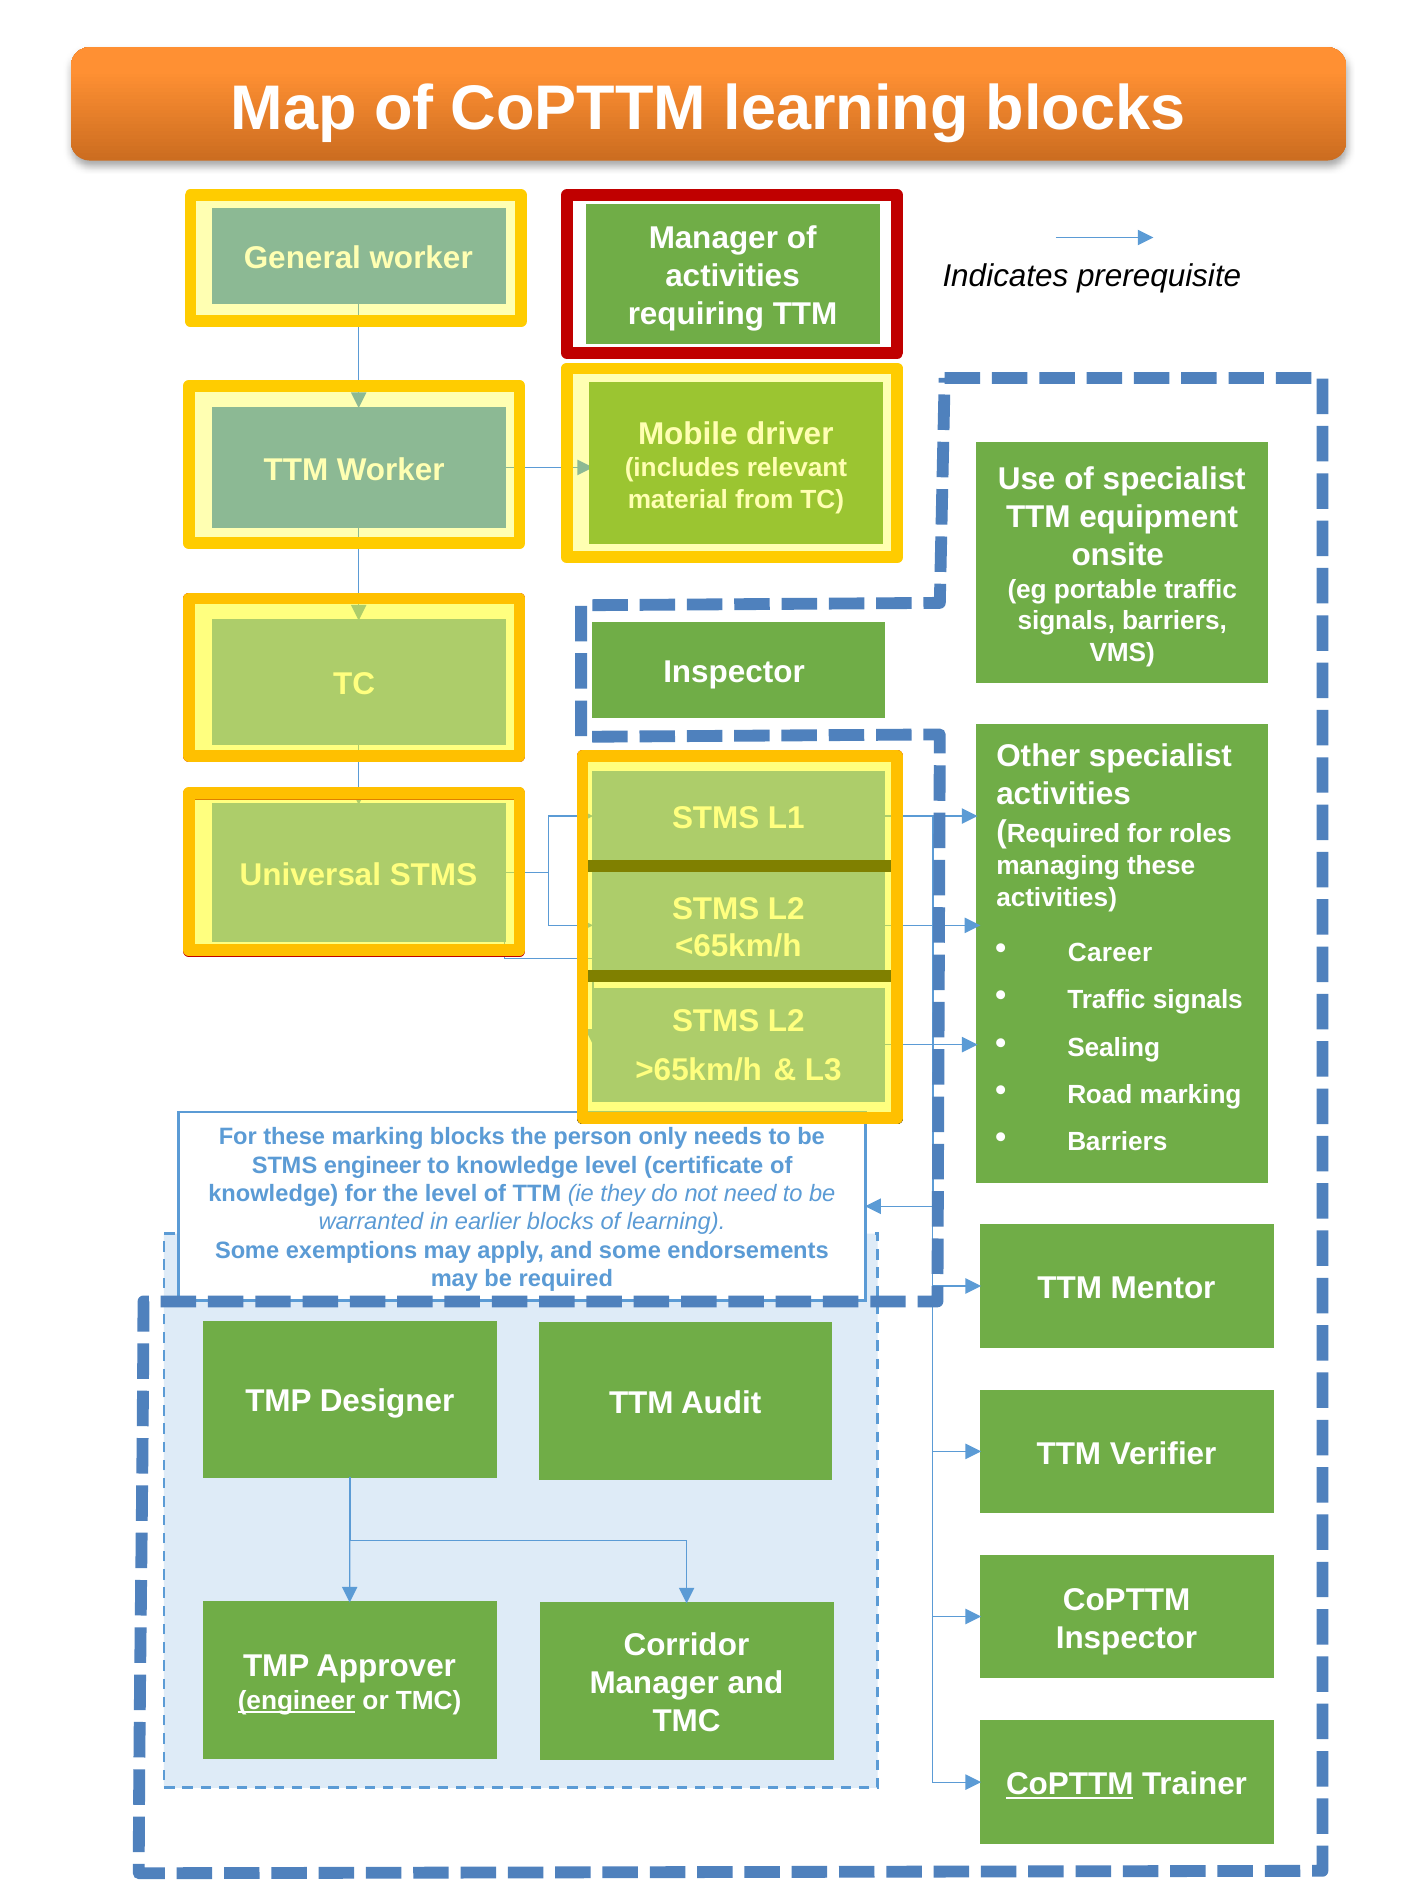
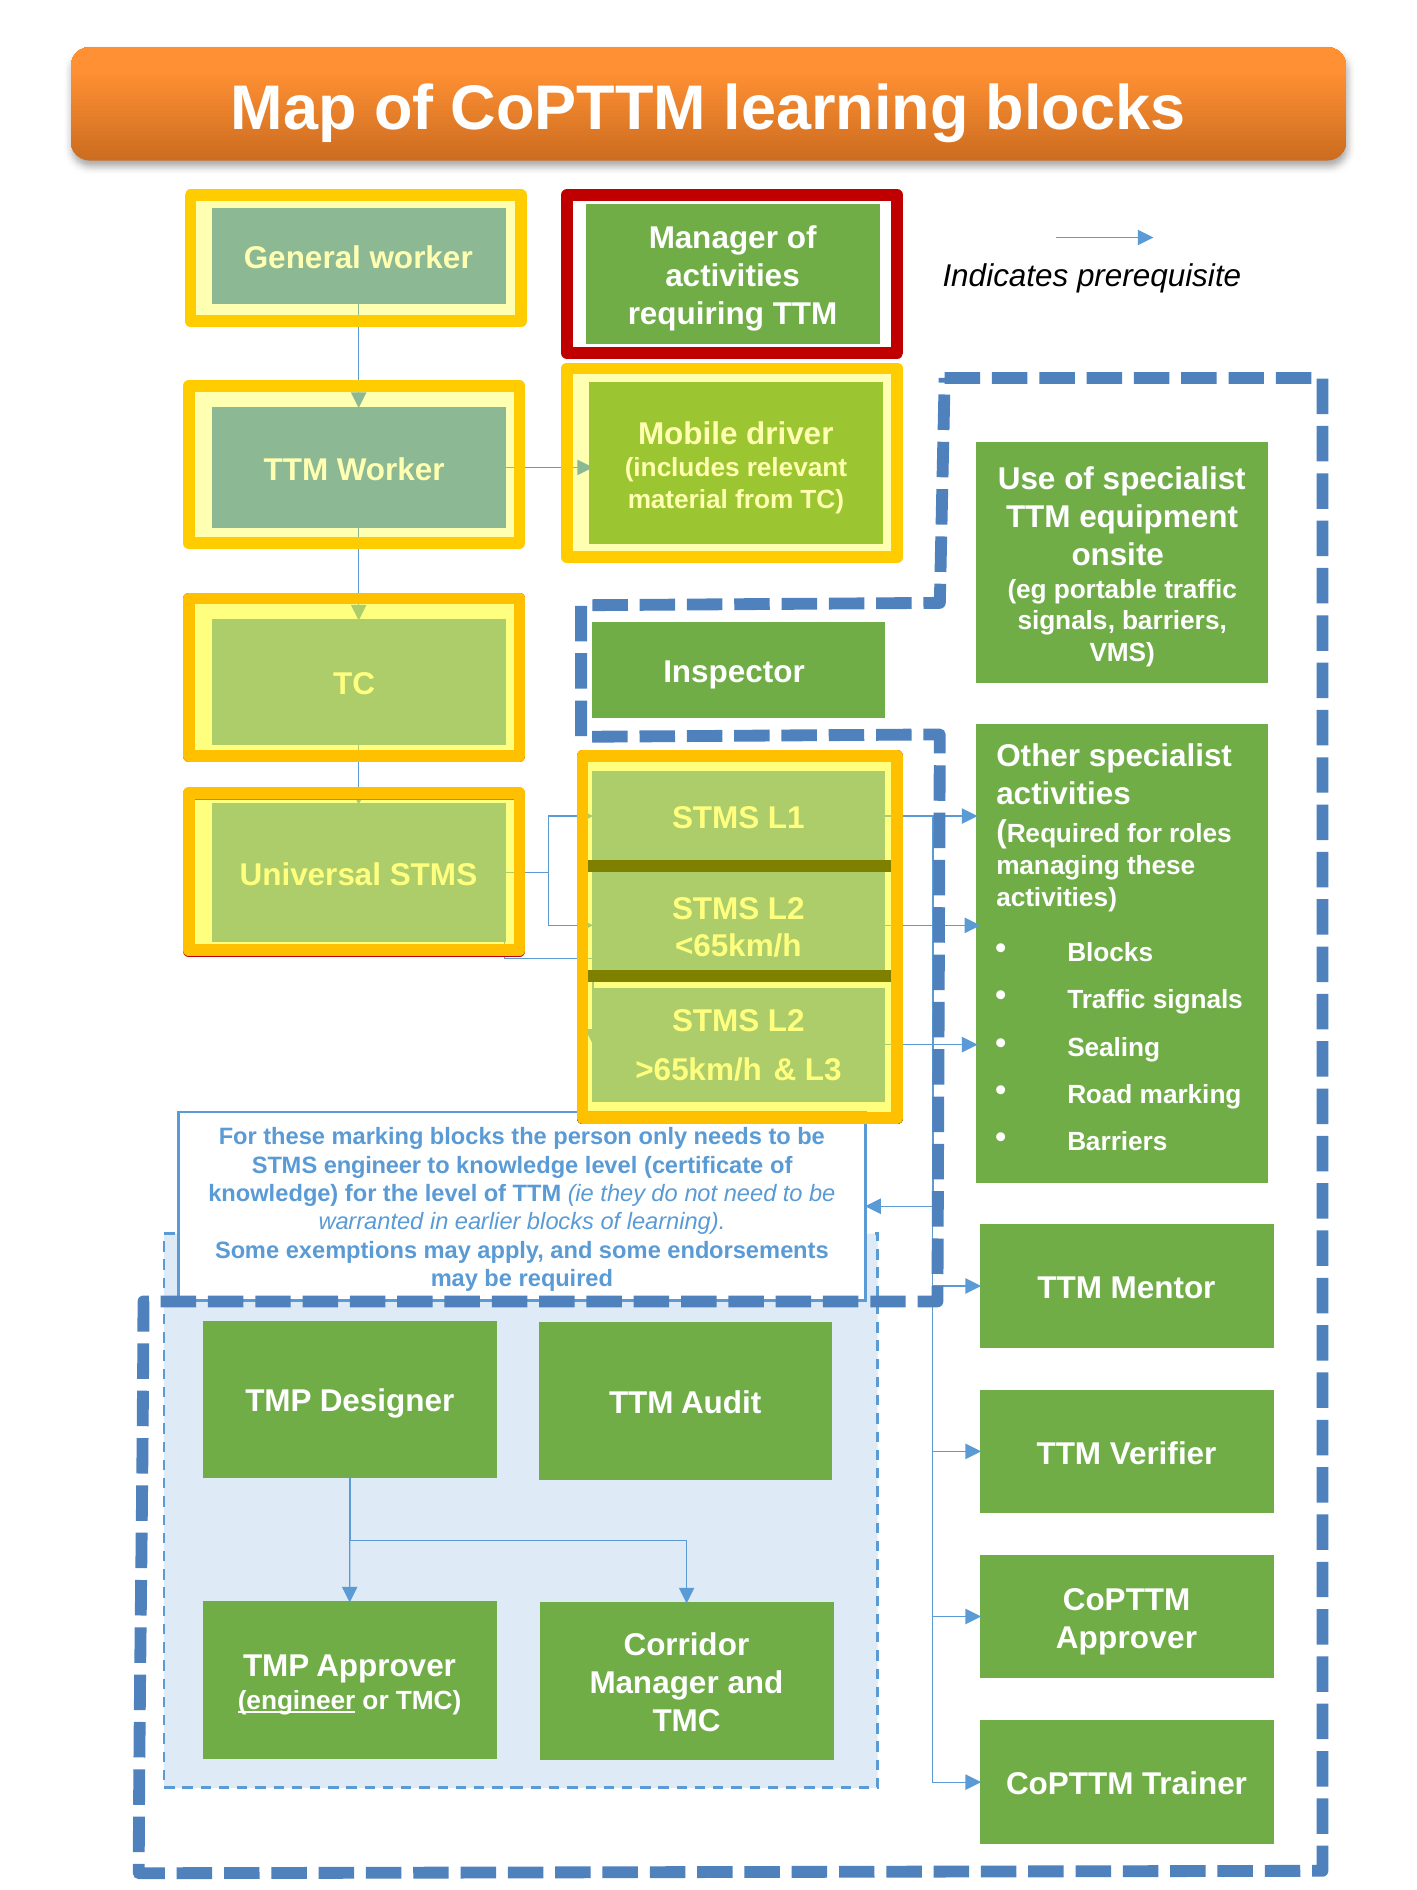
Career: Career -> Blocks (1110, 953)
Inspector: Inspector -> Approver (1126, 1637)
CoPTTM underline: present -> none (1070, 1784)
